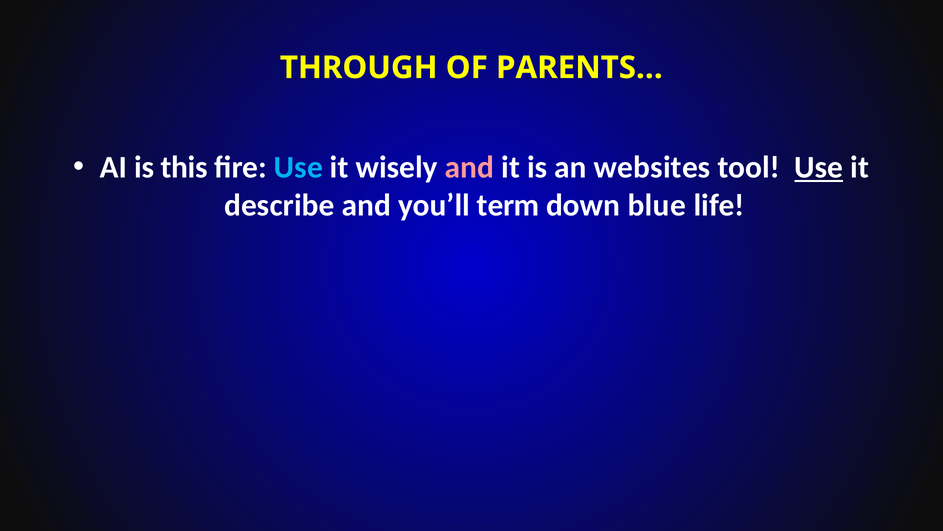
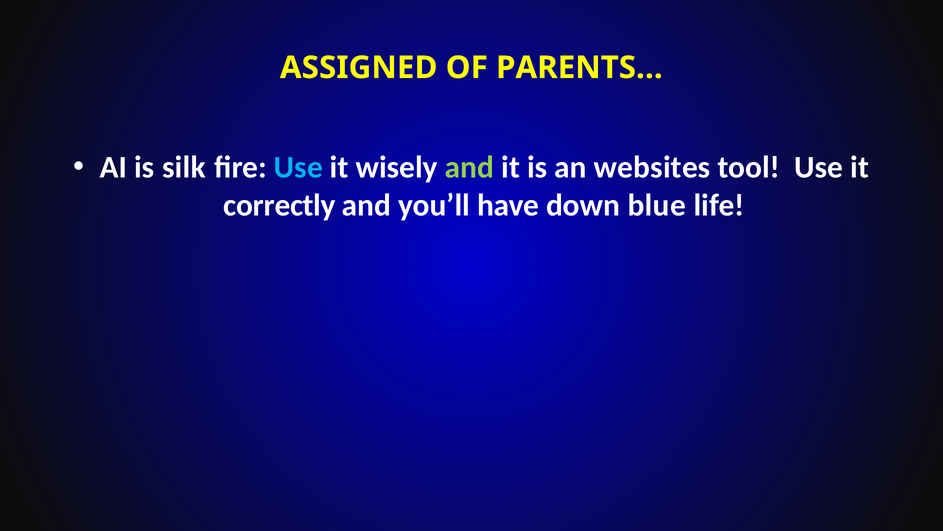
THROUGH: THROUGH -> ASSIGNED (359, 68)
this: this -> silk (184, 167)
and colour: pink -> light green (469, 167)
Use underline: present -> none (819, 167)
describe: describe -> correctly (280, 205)
term: term -> have (508, 205)
